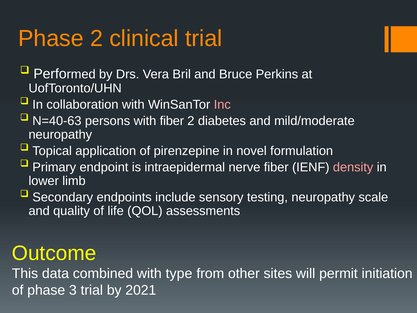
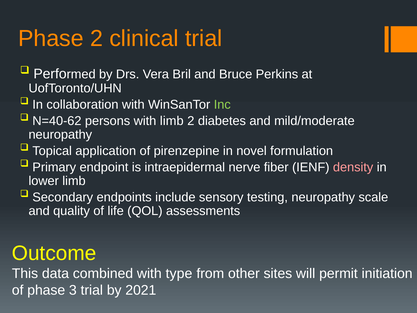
Inc colour: pink -> light green (222, 104)
N=40-63: N=40-63 -> N=40-62 (57, 121)
with fiber: fiber -> limb (172, 121)
